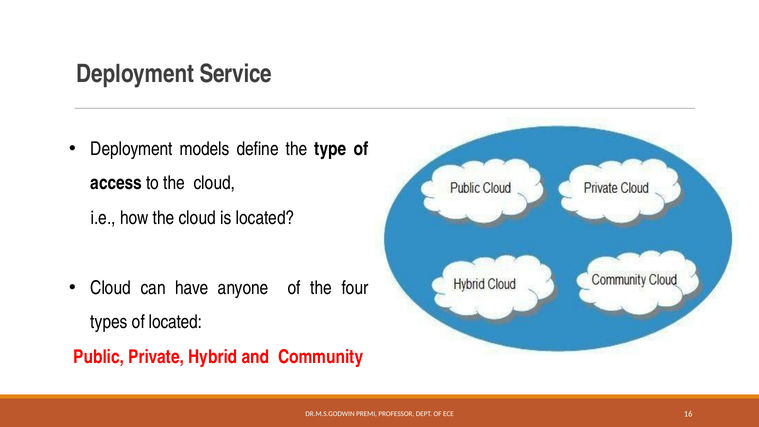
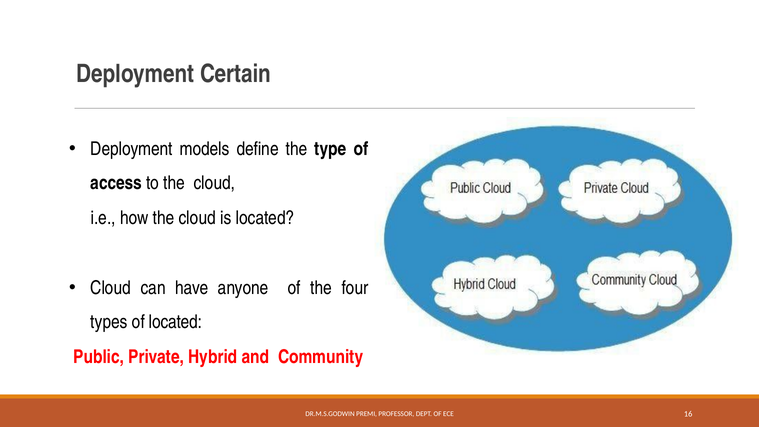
Service: Service -> Certain (236, 74)
